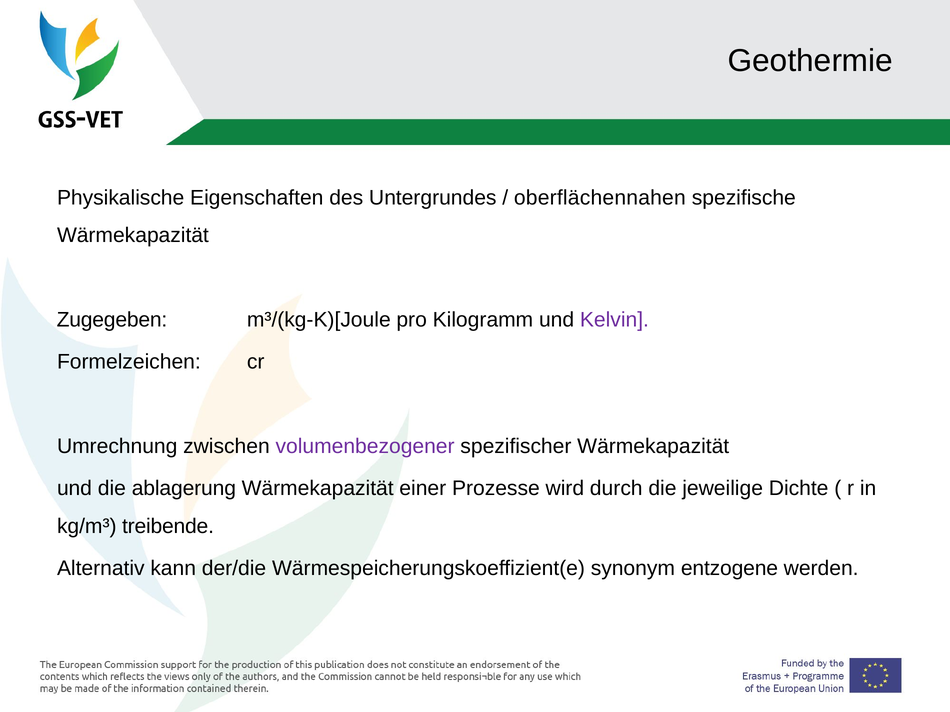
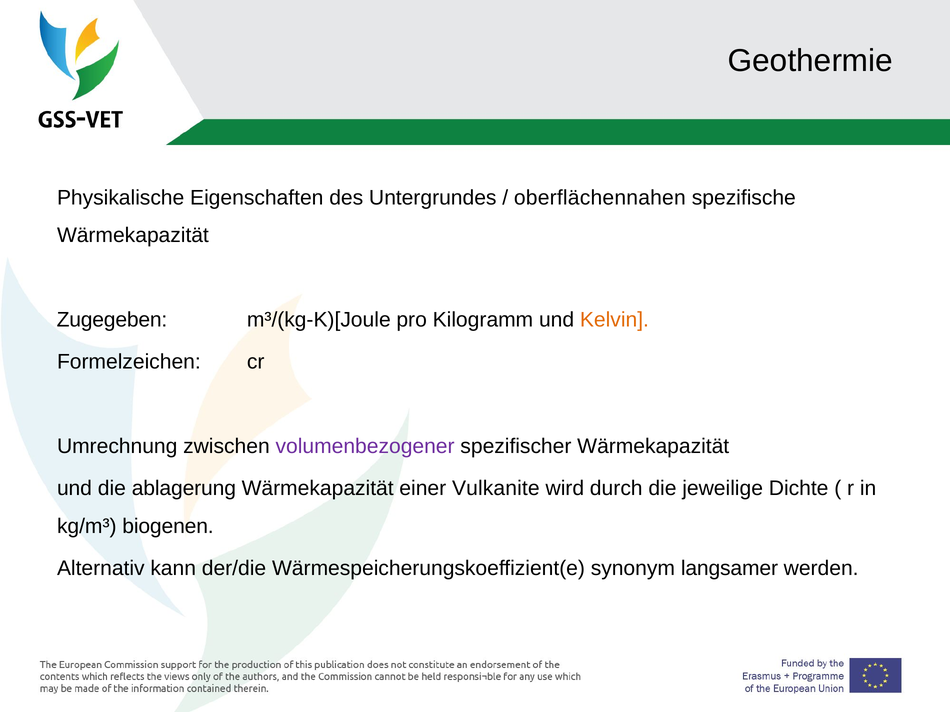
Kelvin colour: purple -> orange (614, 320)
Prozesse: Prozesse -> Vulkanite (496, 489)
treibende: treibende -> biogenen (168, 526)
entzogene: entzogene -> langsamer (729, 569)
